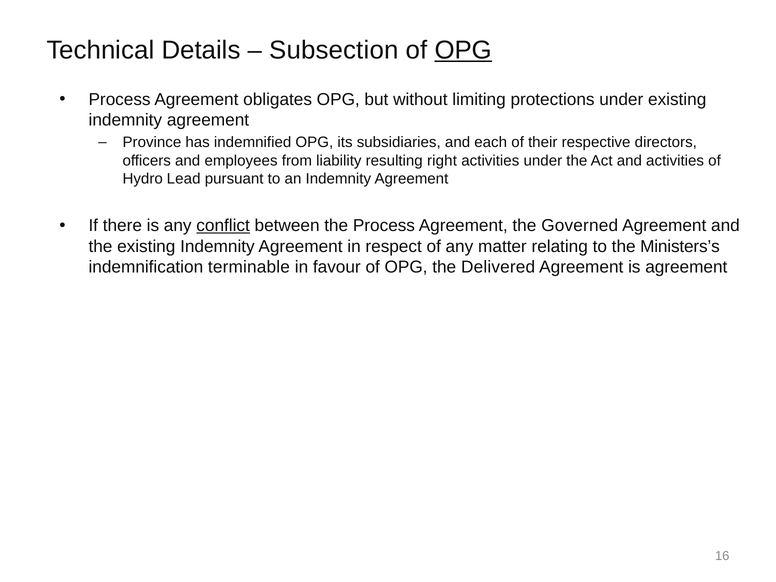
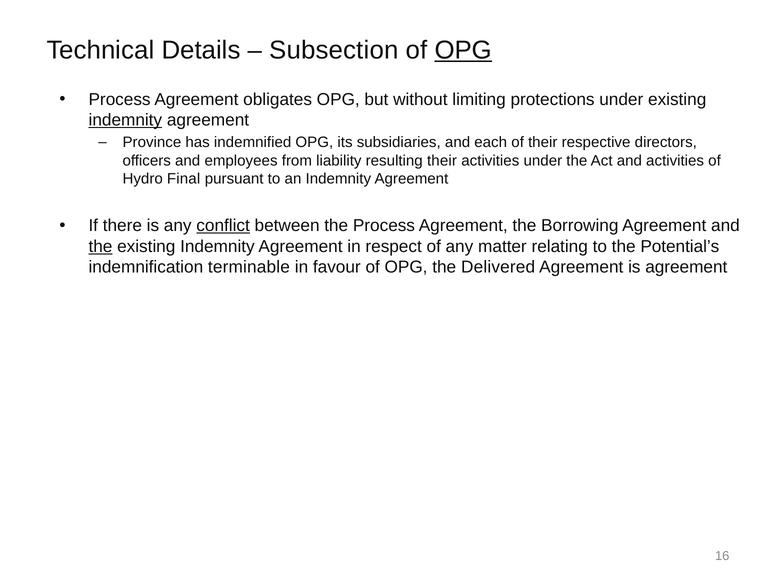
indemnity underline: none -> present (125, 120)
resulting right: right -> their (442, 161)
Lead: Lead -> Final (184, 179)
Governed: Governed -> Borrowing (580, 226)
the underline: none -> present (101, 246)
Ministers’s: Ministers’s -> Potential’s (680, 246)
